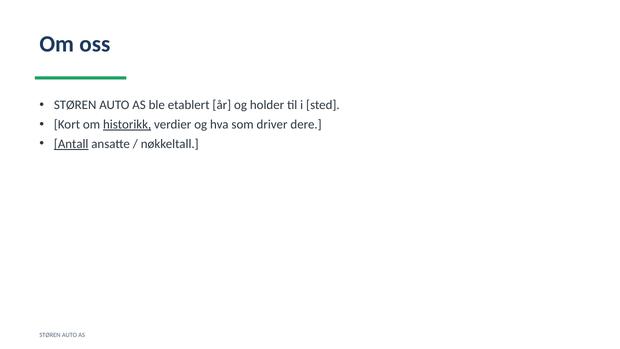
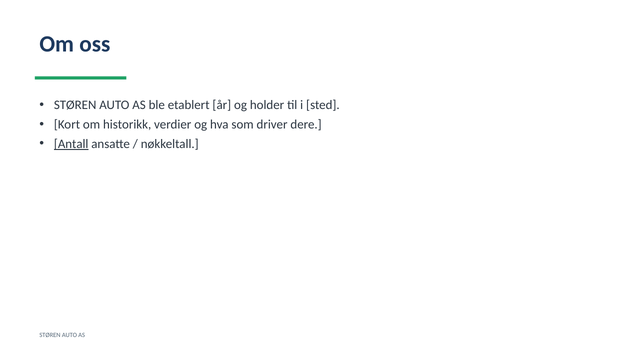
historikk underline: present -> none (127, 124)
